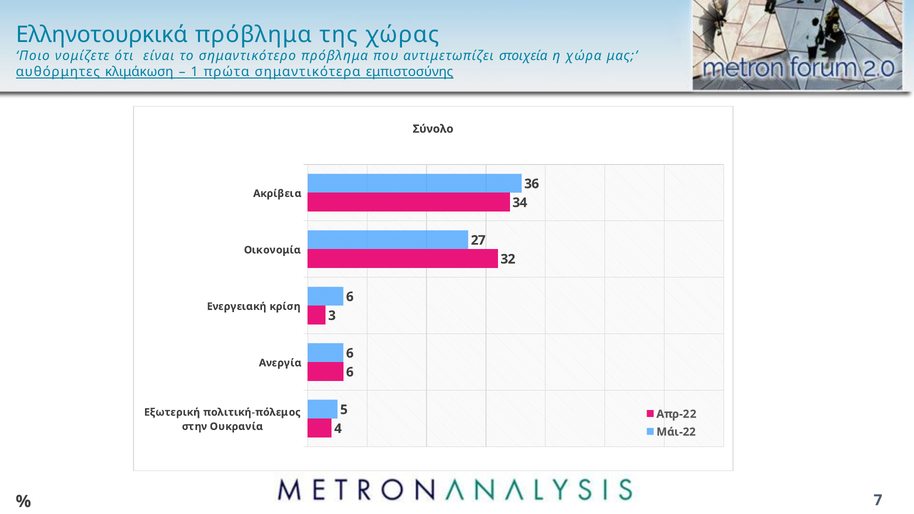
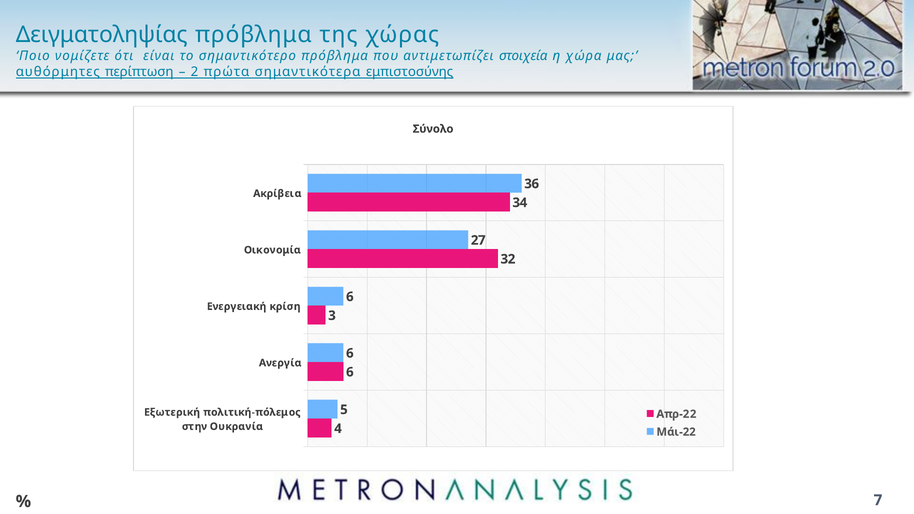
Ελληνοτουρκικά: Ελληνοτουρκικά -> Δειγματοληψίας (102, 35)
κλιμάκωση: κλιμάκωση -> περίπτωση (139, 72)
1: 1 -> 2 (194, 72)
